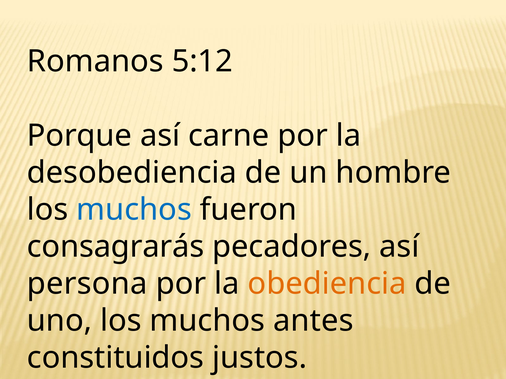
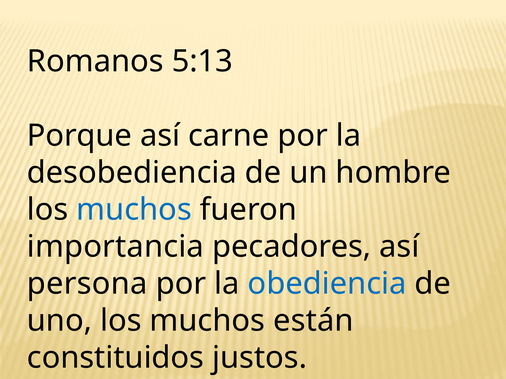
5:12: 5:12 -> 5:13 (202, 62)
consagrarás: consagrarás -> importancia (115, 247)
obediencia colour: orange -> blue (327, 284)
antes: antes -> están (313, 321)
